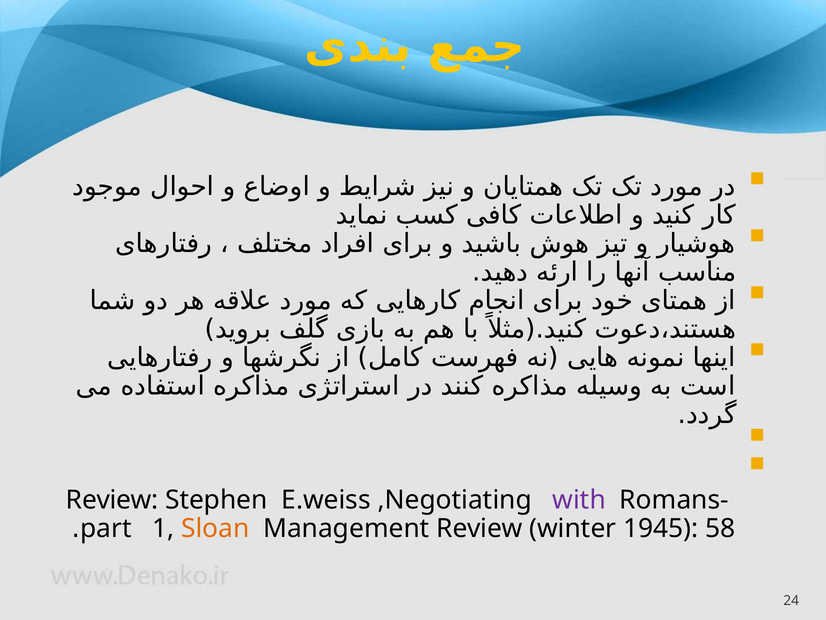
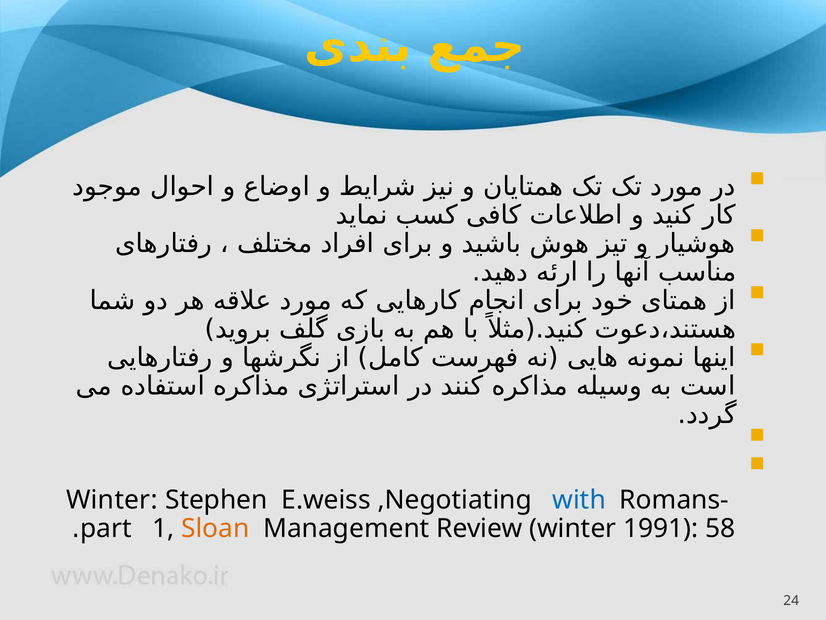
Review: Review -> Winter (112, 500)
with colour: purple -> blue (579, 500)
1945: 1945 -> 1991 (661, 528)
